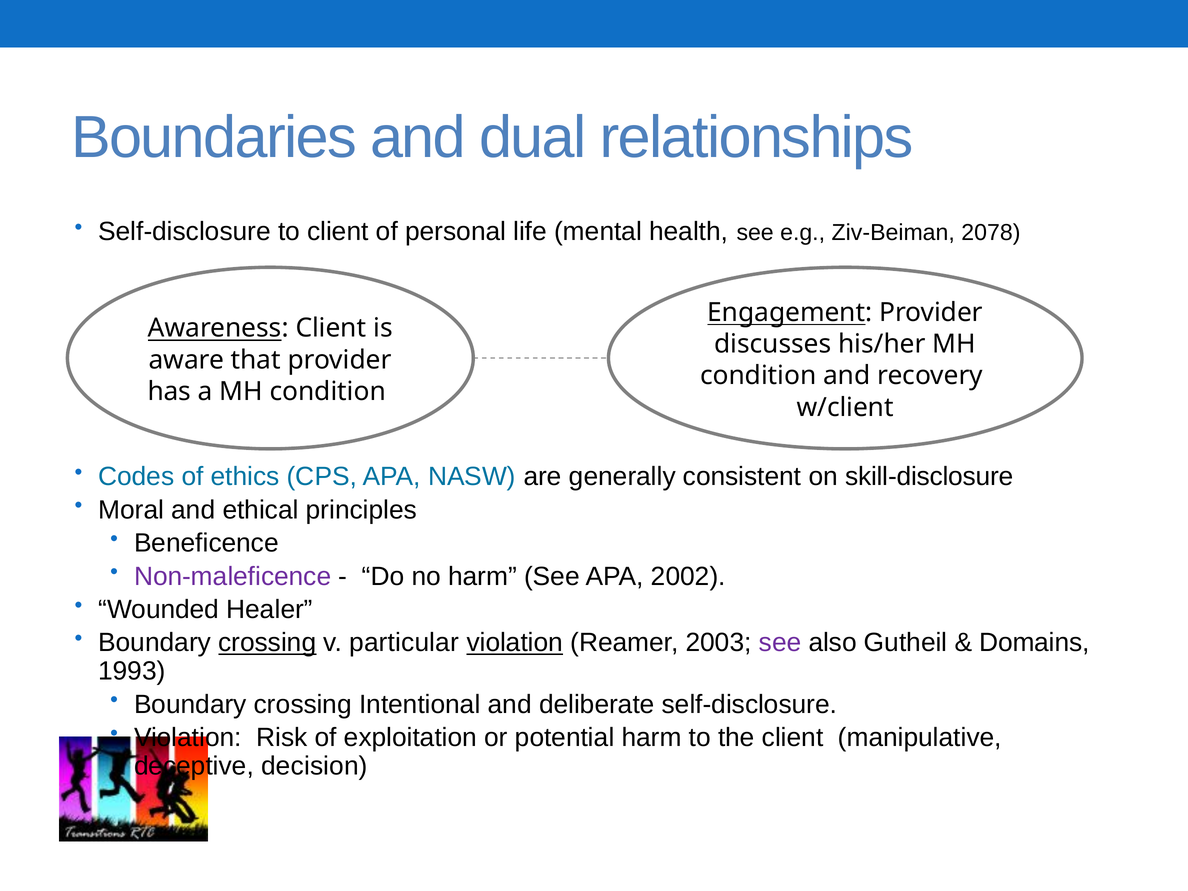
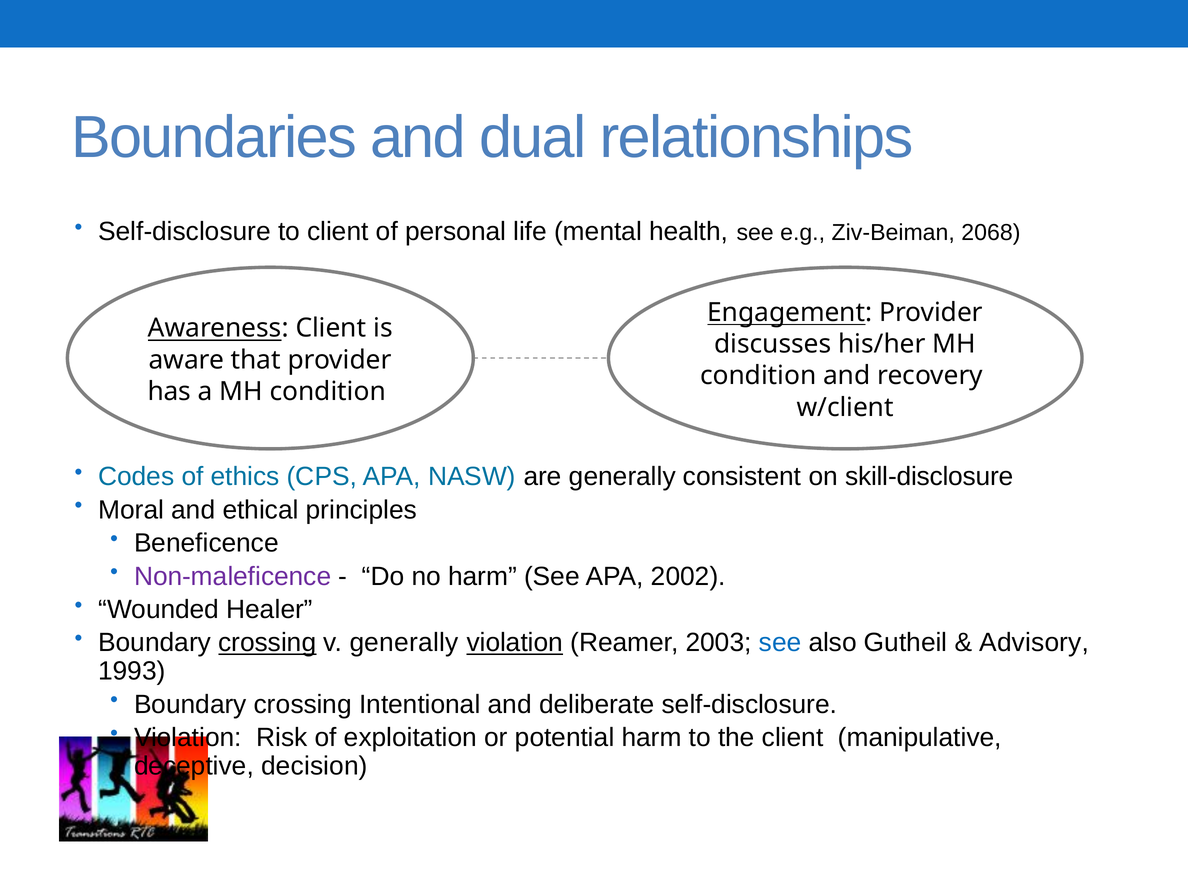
2078: 2078 -> 2068 (991, 233)
v particular: particular -> generally (404, 643)
see colour: purple -> blue (780, 643)
Domains: Domains -> Advisory (1034, 643)
